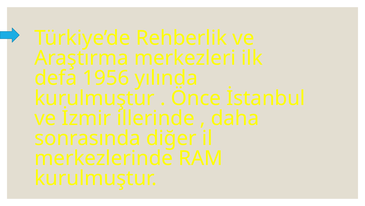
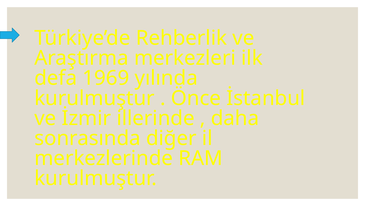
1956: 1956 -> 1969 (106, 78)
